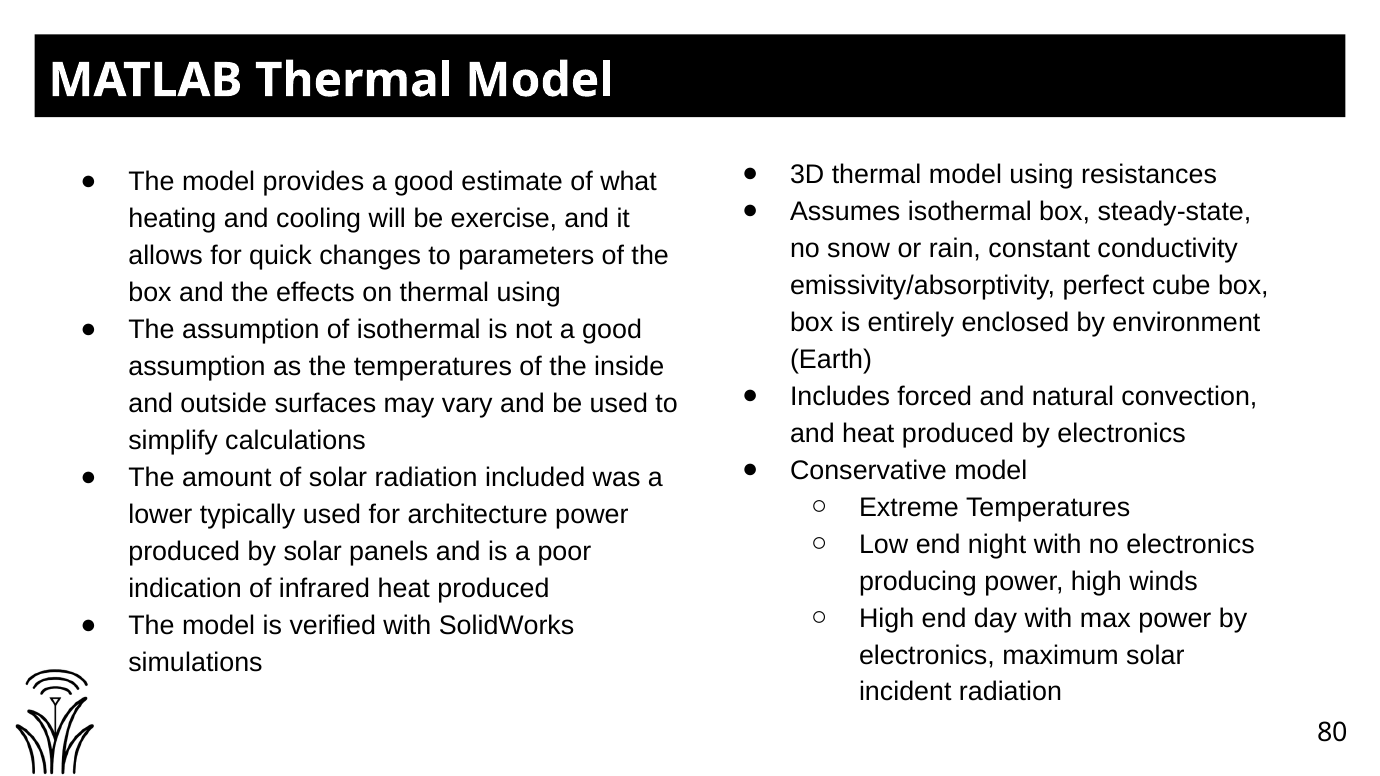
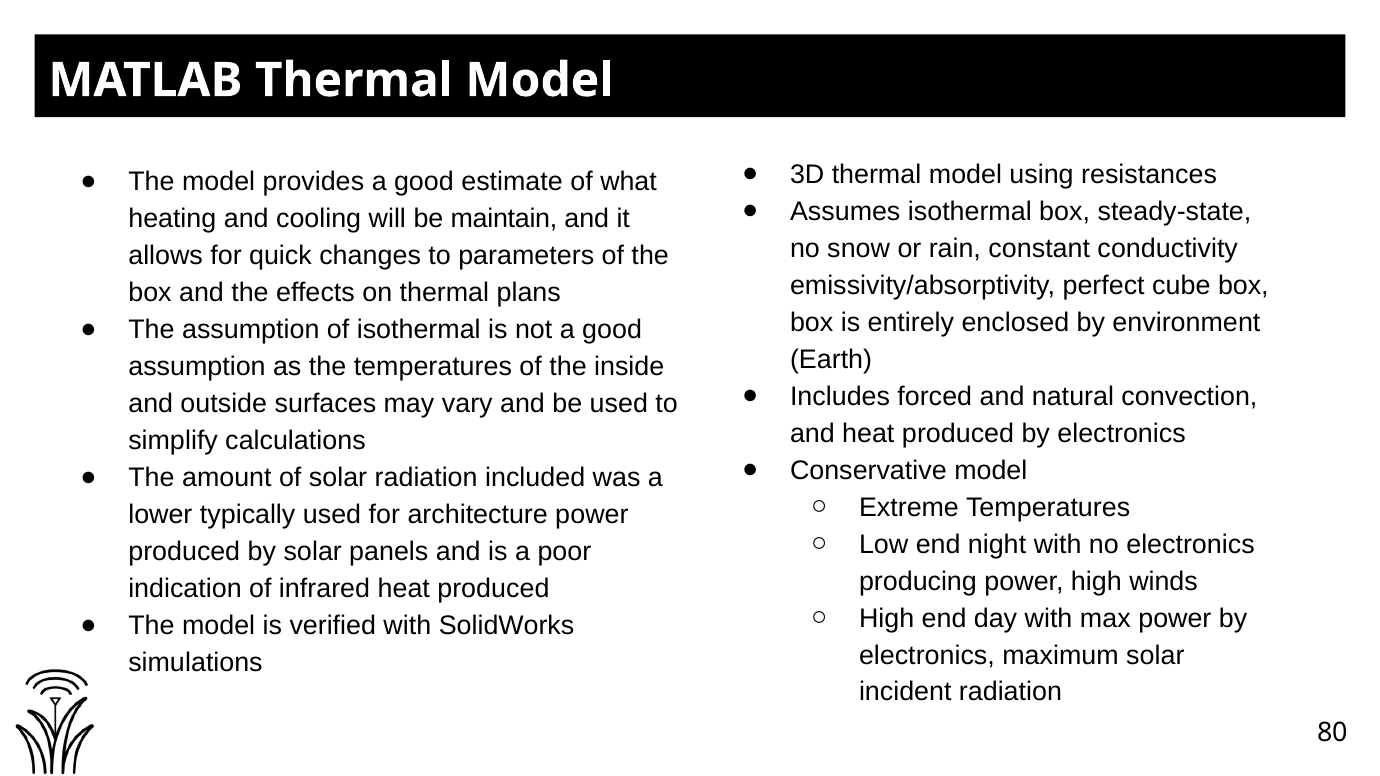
exercise: exercise -> maintain (504, 219)
thermal using: using -> plans (529, 293)
